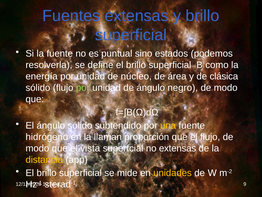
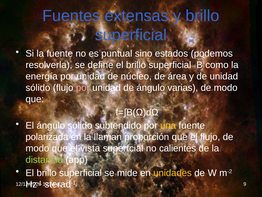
de clásica: clásica -> unidad (224, 76)
por colour: light green -> pink (83, 88)
negro: negro -> varias (183, 88)
hidrógeno: hidrógeno -> polarizada (47, 137)
no extensas: extensas -> calientes (178, 148)
distancia colour: yellow -> light green (44, 159)
